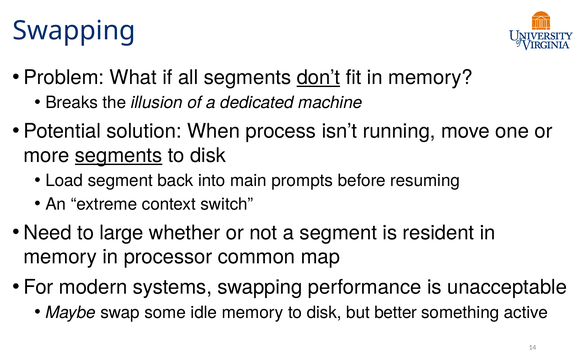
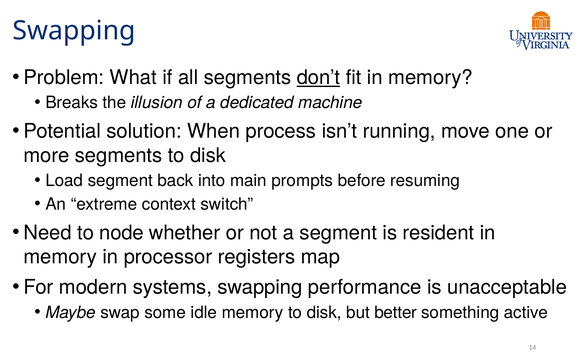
segments underline: present -> none (119, 155)
large: large -> node (121, 233)
common: common -> registers (256, 257)
